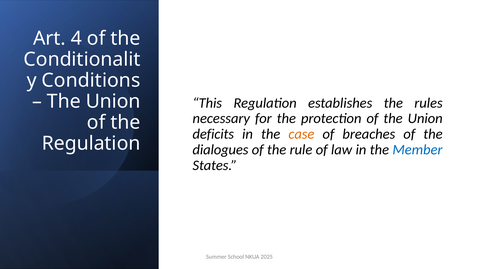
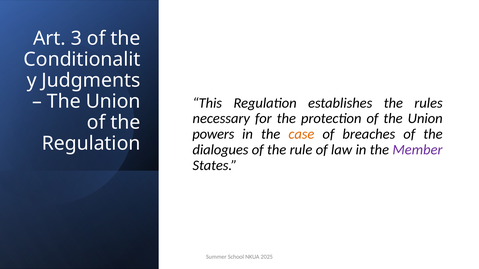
4: 4 -> 3 (76, 39)
Conditions: Conditions -> Judgments (91, 81)
deficits: deficits -> powers (213, 134)
Member colour: blue -> purple (417, 150)
